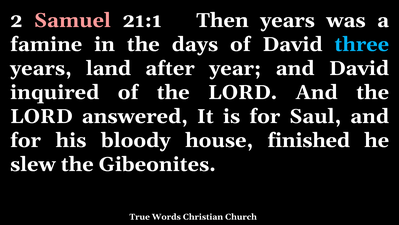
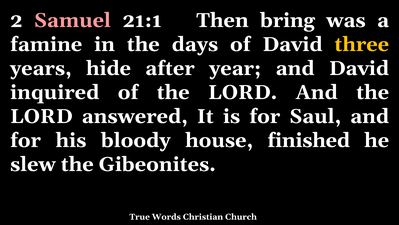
Then years: years -> bring (288, 20)
three colour: light blue -> yellow (362, 44)
land: land -> hide (108, 68)
